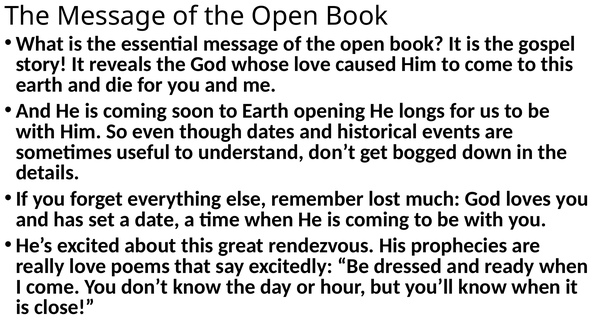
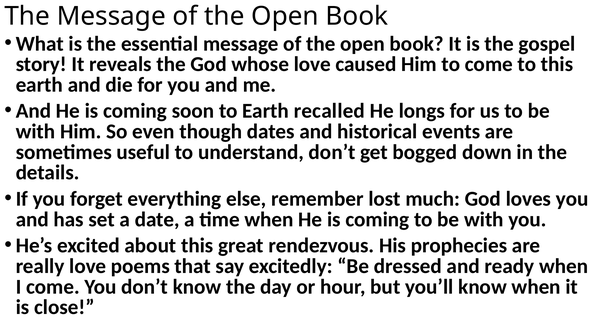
opening: opening -> recalled (329, 111)
